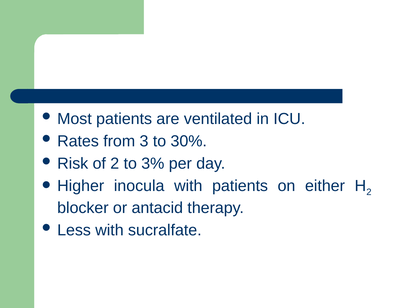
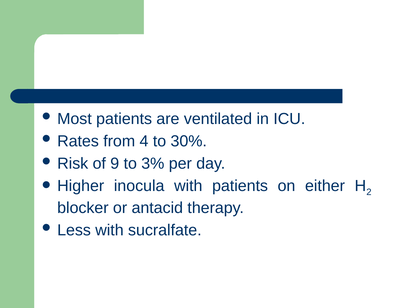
3: 3 -> 4 (144, 141)
of 2: 2 -> 9 (115, 164)
